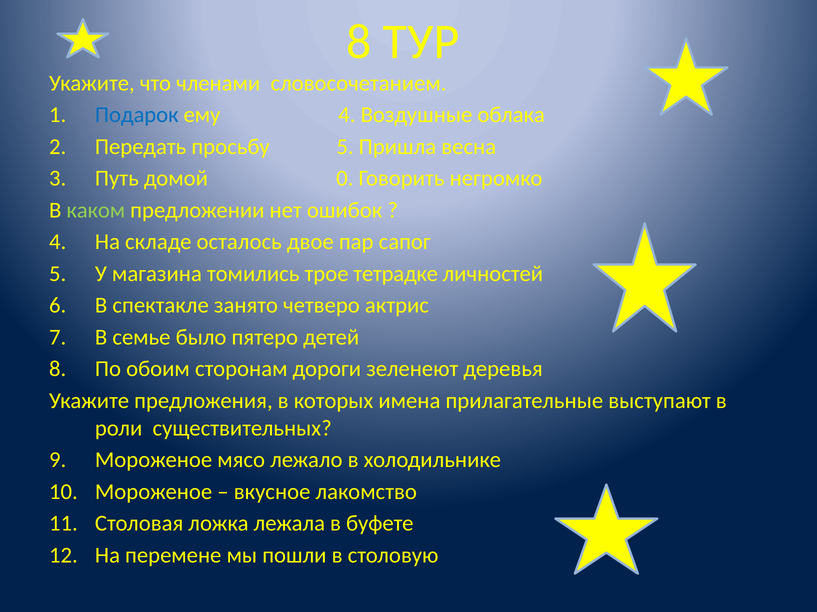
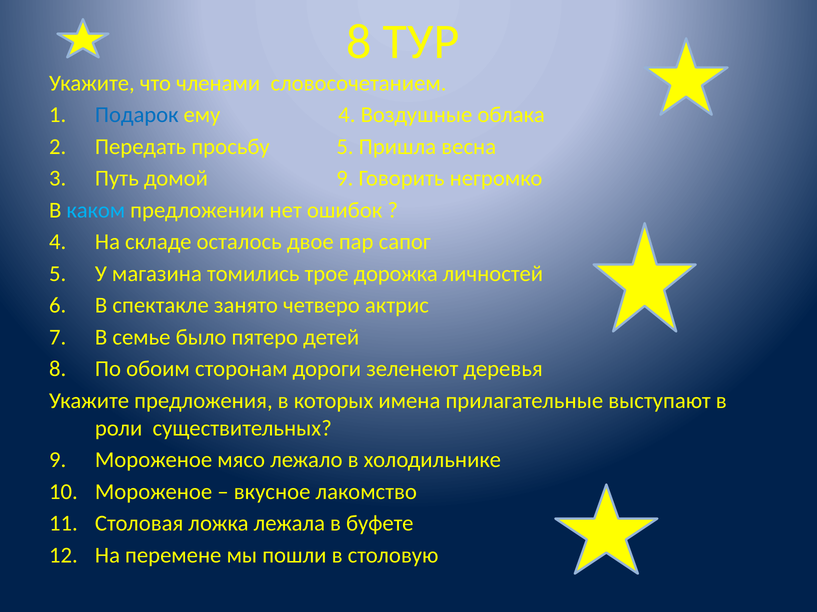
домой 0: 0 -> 9 (345, 179)
каком colour: light green -> light blue (96, 210)
тетрадке: тетрадке -> дорожка (396, 274)
